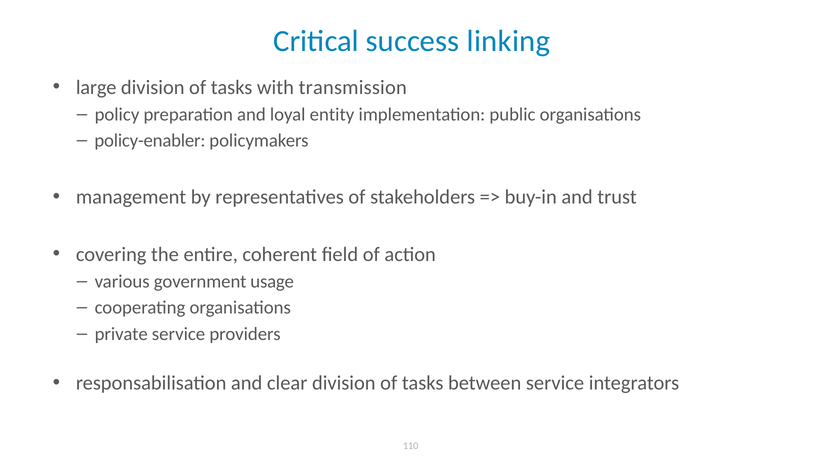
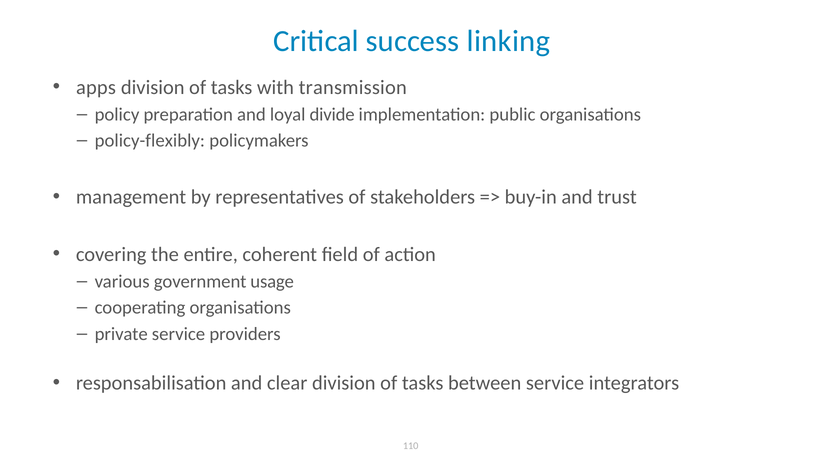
large: large -> apps (96, 88)
entity: entity -> divide (332, 115)
policy-enabler: policy-enabler -> policy-flexibly (150, 141)
